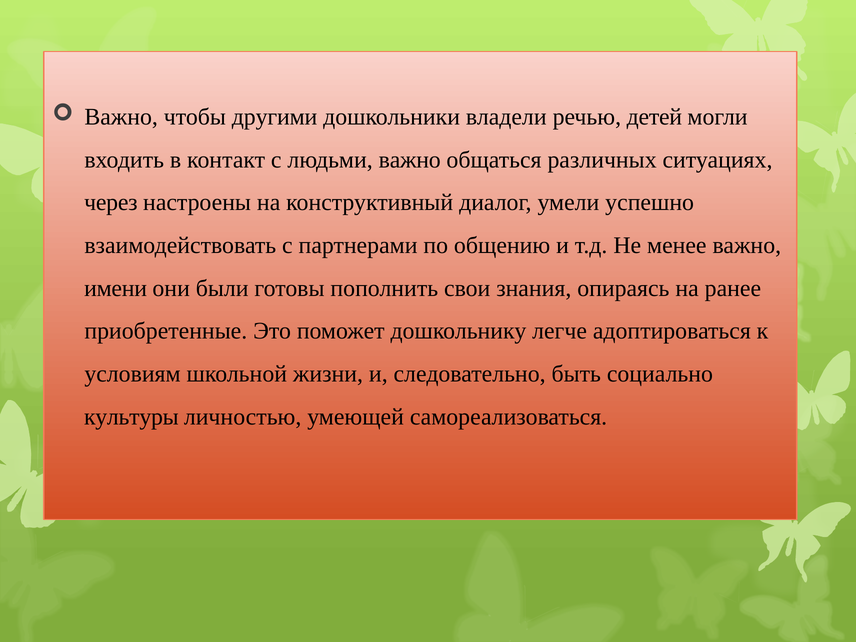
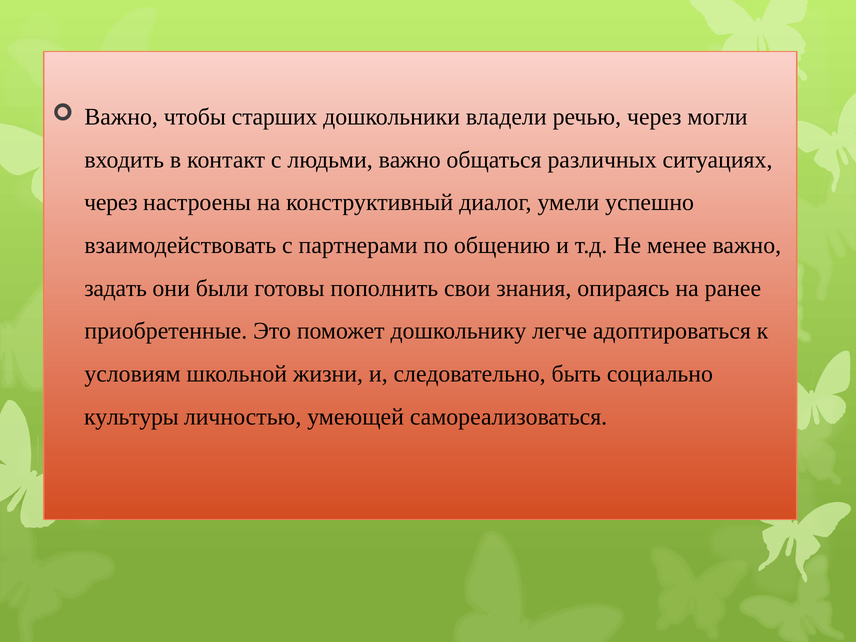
другими: другими -> старших (275, 117)
речью детей: детей -> через (654, 117)
имени: имени -> задать (116, 288)
